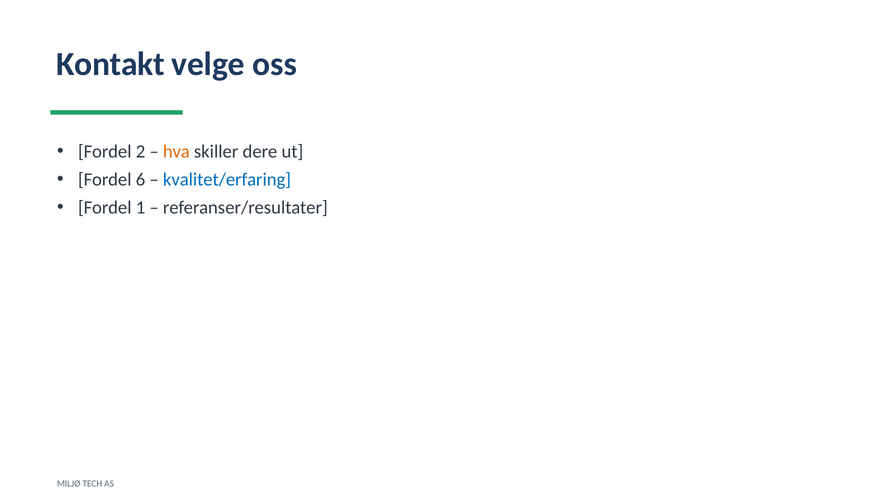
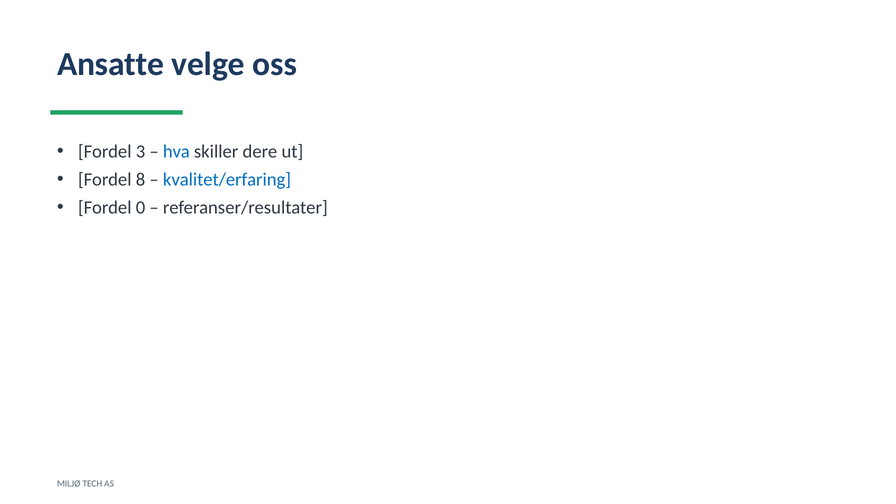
Kontakt: Kontakt -> Ansatte (111, 64)
2: 2 -> 3 (141, 152)
hva colour: orange -> blue (176, 152)
6: 6 -> 8 (141, 180)
1: 1 -> 0 (141, 208)
